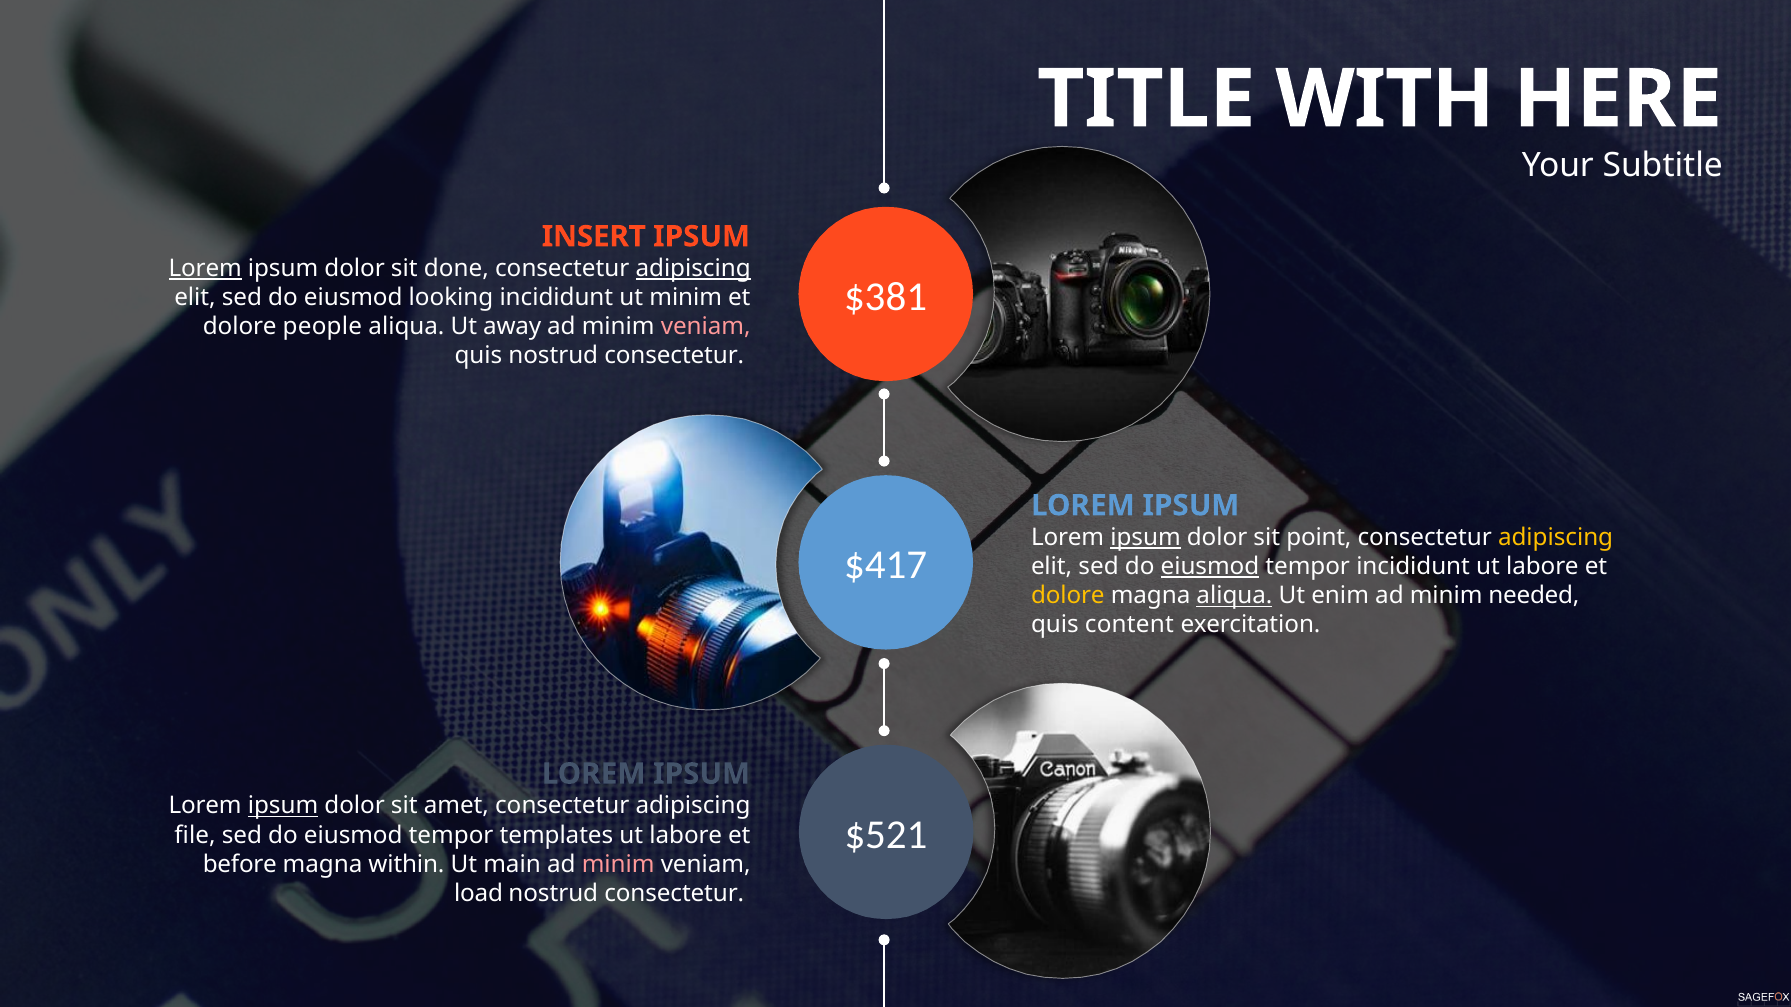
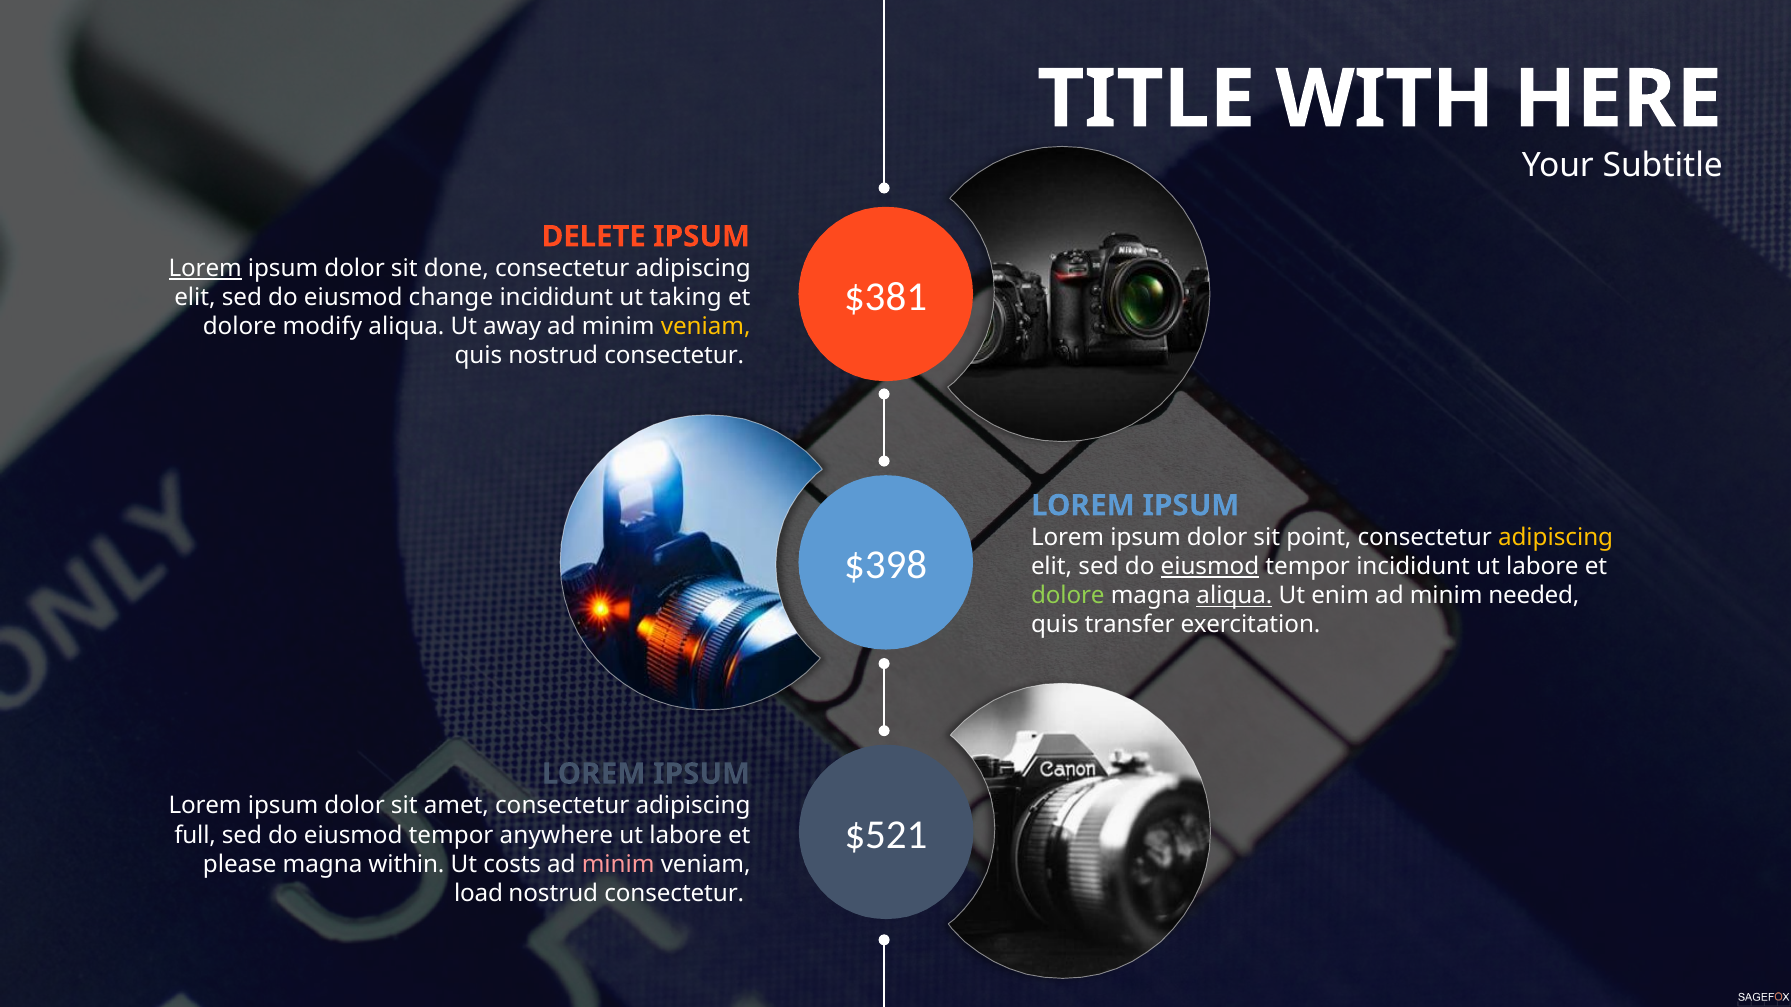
INSERT: INSERT -> DELETE (594, 237)
adipiscing underline: present -> none (693, 269)
looking: looking -> change (451, 298)
ut minim: minim -> taking (686, 298)
people: people -> modify (323, 327)
veniam colour: pink -> yellow (706, 327)
ipsum underline: present -> none (1146, 538)
$417: $417 -> $398 (886, 565)
dolore colour: yellow -> light green (1068, 596)
content: content -> transfer (1130, 625)
ipsum underline: present -> none (283, 806)
file: file -> full (195, 835)
templates: templates -> anywhere (556, 835)
before: before -> please (240, 865)
main: main -> costs (512, 865)
